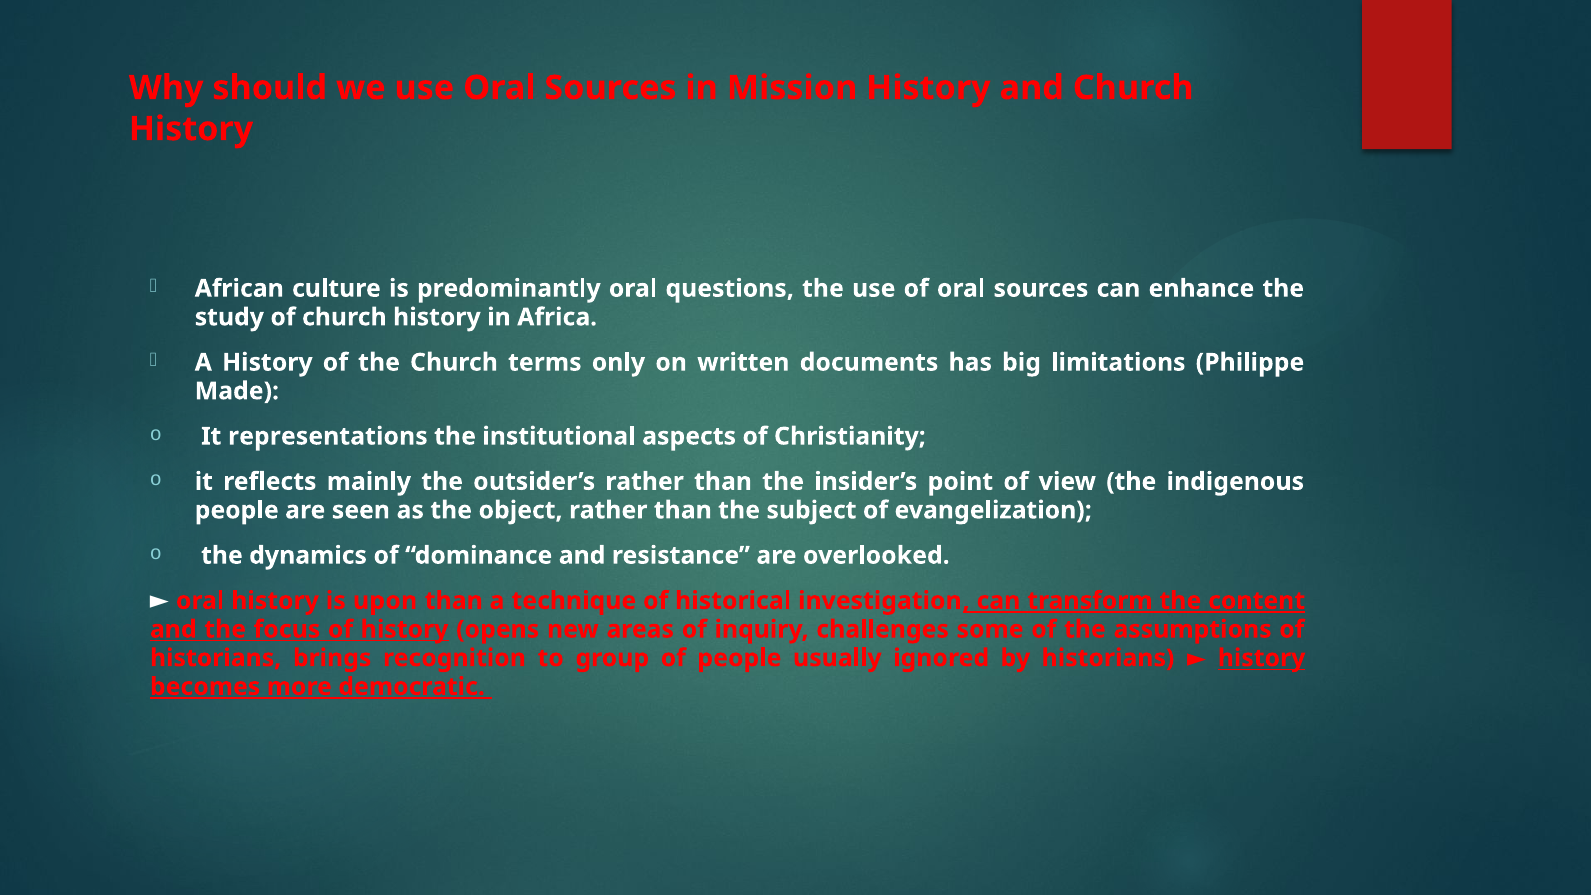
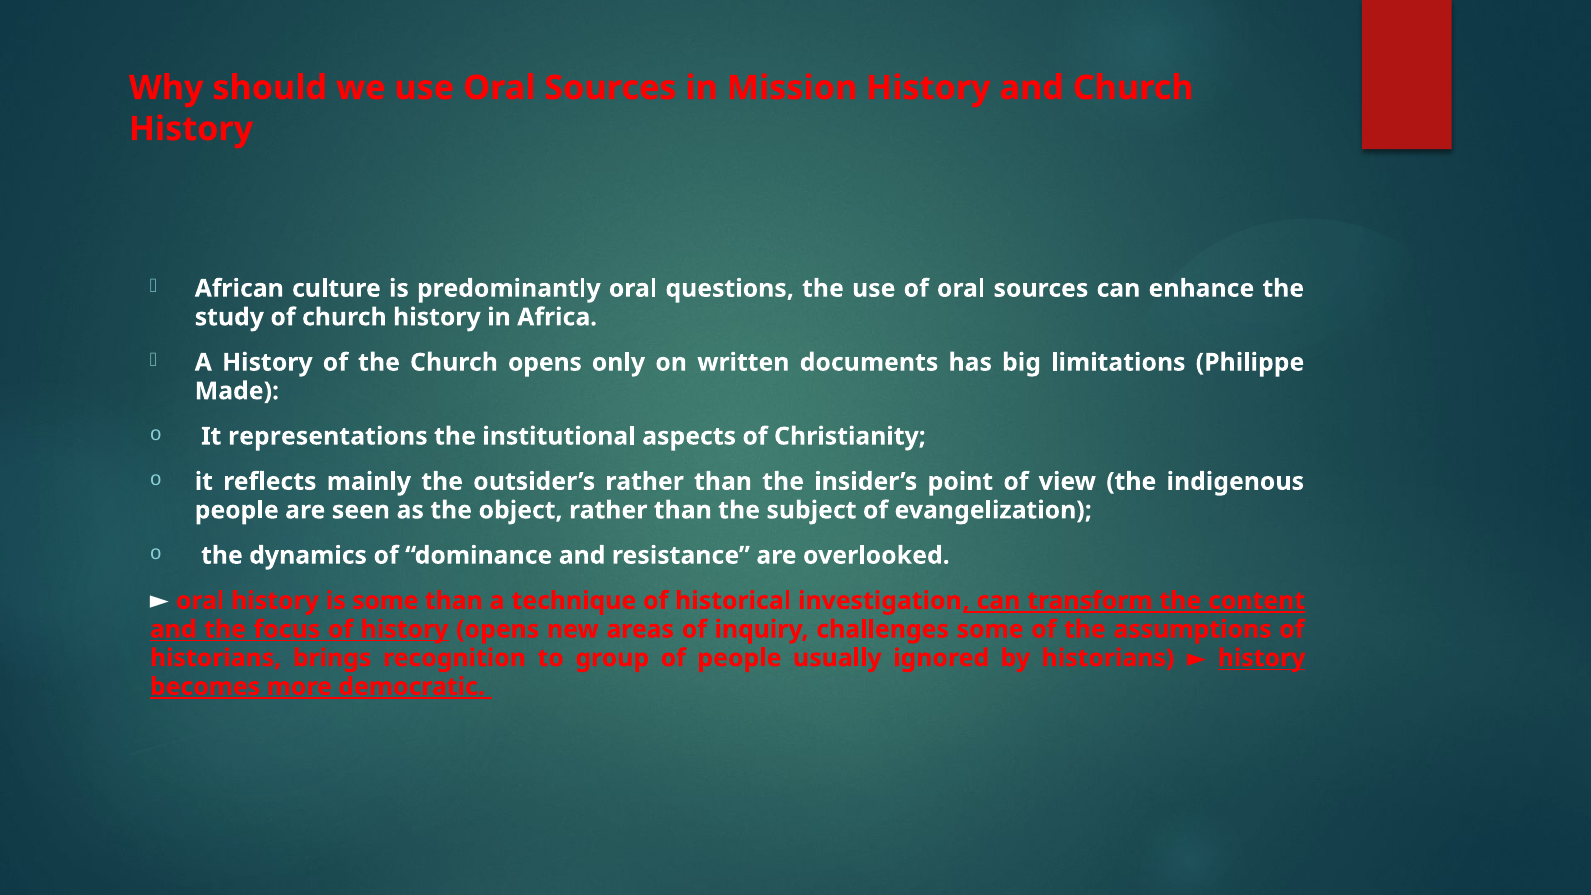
Church terms: terms -> opens (545, 362)
is upon: upon -> some (385, 601)
